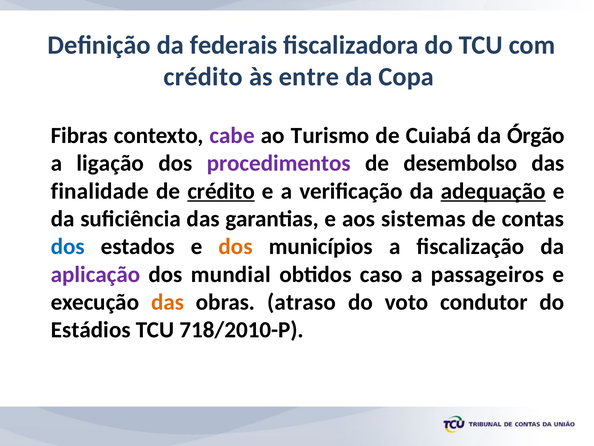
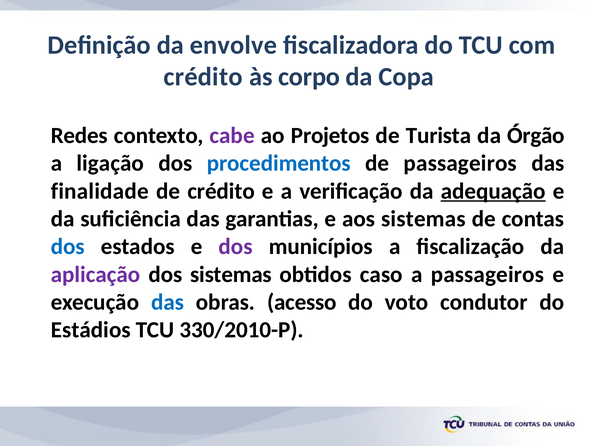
federais: federais -> envolve (233, 45)
entre: entre -> corpo (309, 77)
Fibras: Fibras -> Redes (79, 135)
Turismo: Turismo -> Projetos (330, 135)
Cuiabá: Cuiabá -> Turista (439, 135)
procedimentos colour: purple -> blue (279, 163)
de desembolso: desembolso -> passageiros (460, 163)
crédito underline: present -> none (221, 191)
dos colour: orange -> purple (236, 246)
dos mundial: mundial -> sistemas (231, 274)
das colour: orange -> blue (168, 302)
atraso: atraso -> acesso (302, 302)
718/2010-P: 718/2010-P -> 330/2010-P (242, 330)
